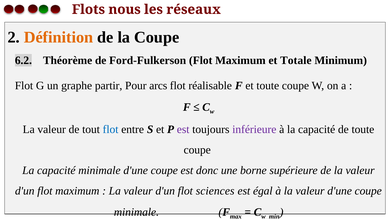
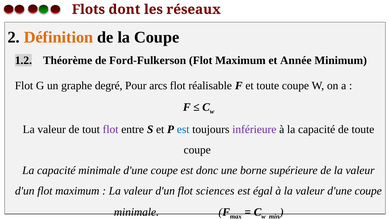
nous: nous -> dont (124, 9)
6.2: 6.2 -> 1.2 (23, 60)
Totale: Totale -> Année (296, 60)
partir: partir -> degré (109, 86)
flot colour: blue -> purple (111, 130)
est colour: purple -> blue (183, 130)
